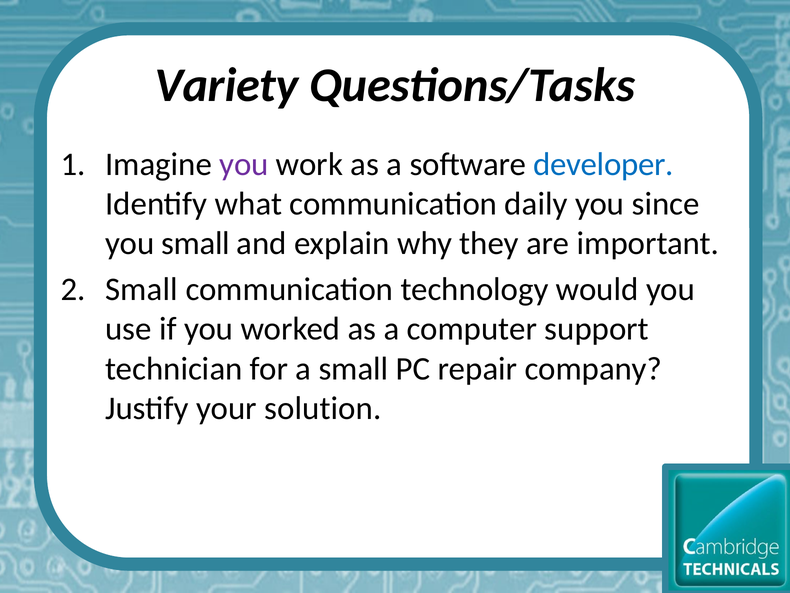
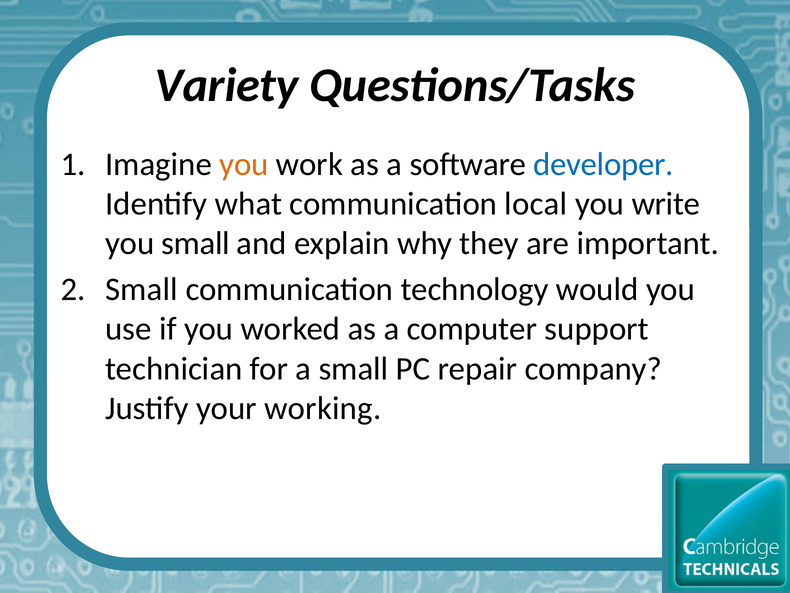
you colour: purple -> orange (244, 164)
daily: daily -> local (536, 204)
since: since -> write (666, 204)
solution: solution -> working (323, 408)
